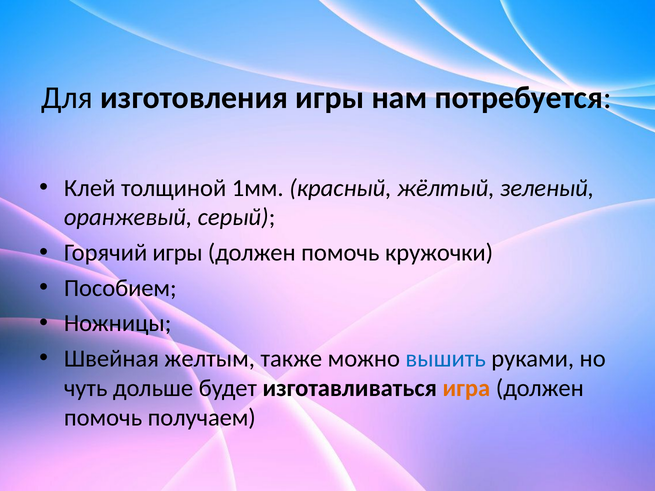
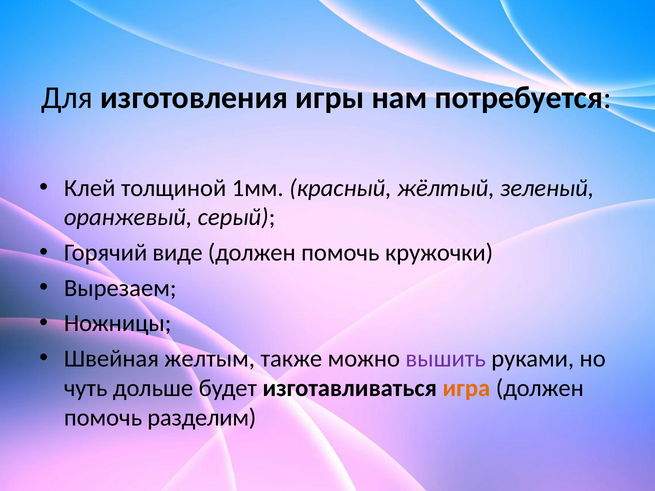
Горячий игры: игры -> виде (178, 253)
Пособием: Пособием -> Вырезаем (120, 288)
вышить colour: blue -> purple (446, 359)
получаем: получаем -> разделим (202, 418)
